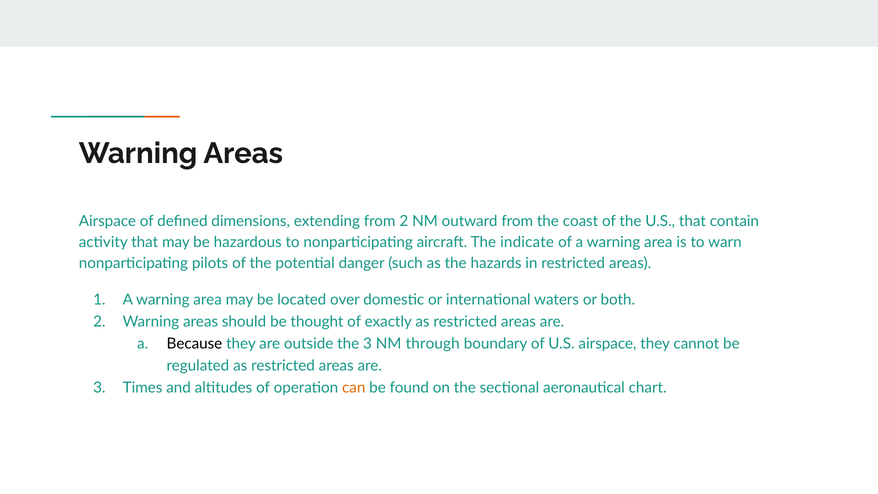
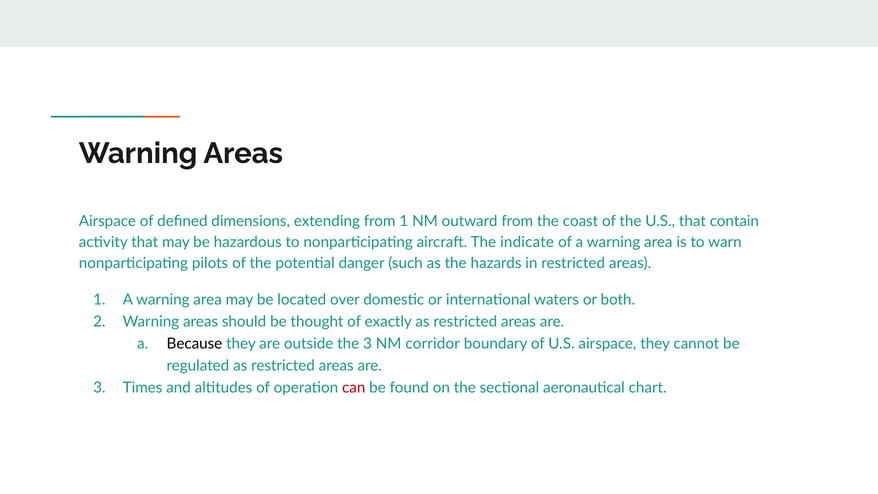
from 2: 2 -> 1 (404, 221)
through: through -> corridor (433, 344)
can colour: orange -> red (354, 387)
